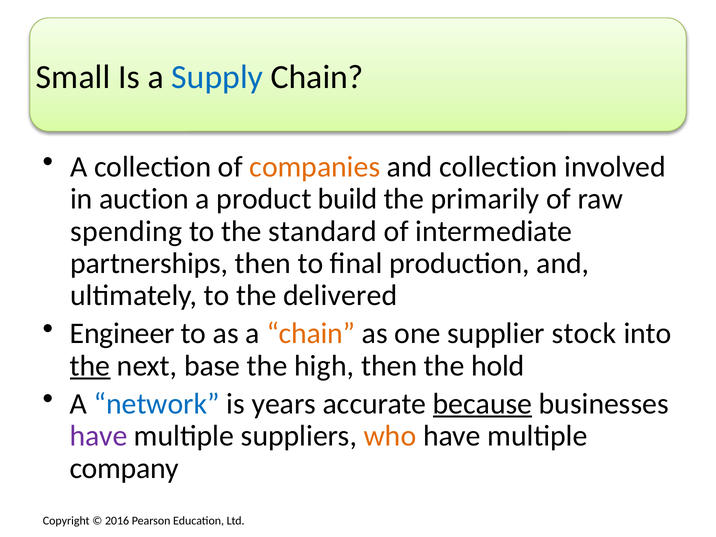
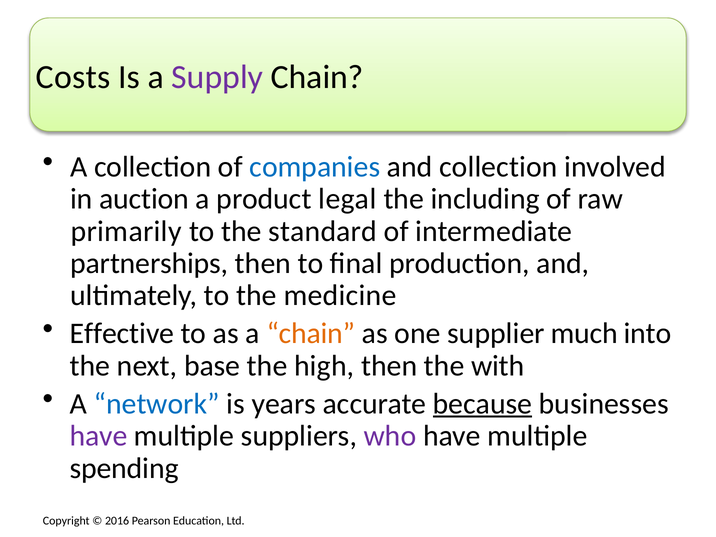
Small: Small -> Costs (73, 77)
Supply colour: blue -> purple (217, 77)
companies colour: orange -> blue (315, 167)
build: build -> legal (347, 199)
primarily: primarily -> including (485, 199)
spending: spending -> primarily (126, 231)
delivered: delivered -> medicine (340, 296)
Engineer: Engineer -> Effective (122, 334)
stock: stock -> much (584, 334)
the underline: present -> none (90, 366)
hold: hold -> with (498, 366)
who colour: orange -> purple (390, 436)
company: company -> spending (124, 468)
